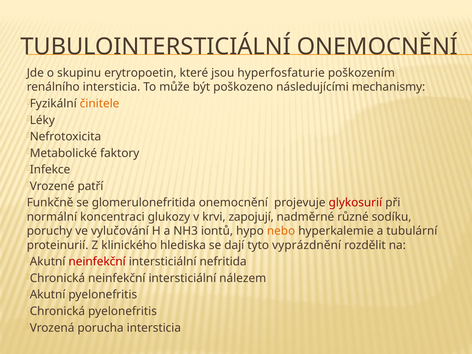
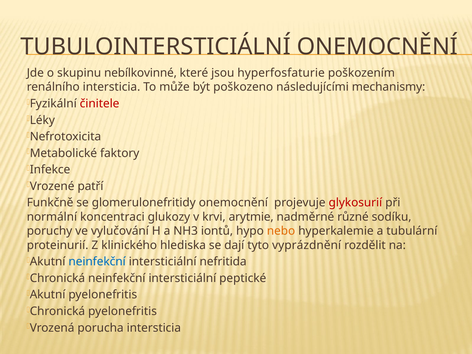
erytropoetin: erytropoetin -> nebílkovinné (140, 73)
činitele colour: orange -> red (100, 104)
glomerulonefritida: glomerulonefritida -> glomerulonefritidy (144, 203)
zapojují: zapojují -> arytmie (251, 217)
neinfekční colour: red -> blue (97, 262)
nálezem: nálezem -> peptické (243, 278)
